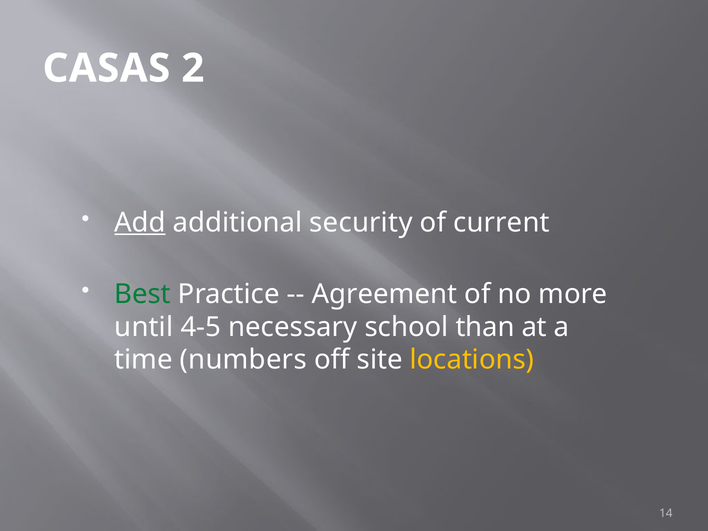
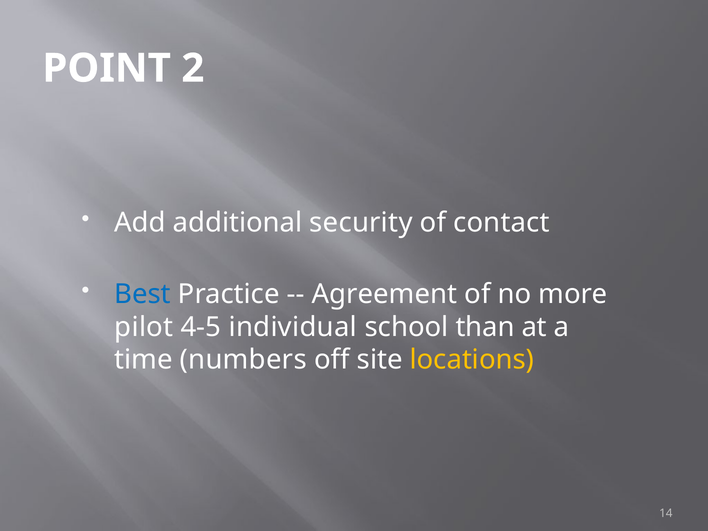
CASAS: CASAS -> POINT (107, 68)
Add underline: present -> none (140, 222)
current: current -> contact (502, 222)
Best colour: green -> blue (143, 294)
until: until -> pilot (144, 327)
necessary: necessary -> individual (293, 327)
